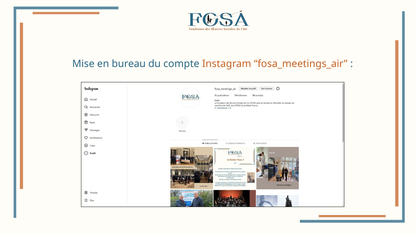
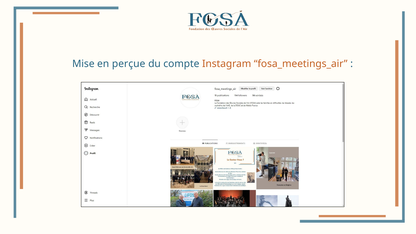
bureau: bureau -> perçue (129, 64)
